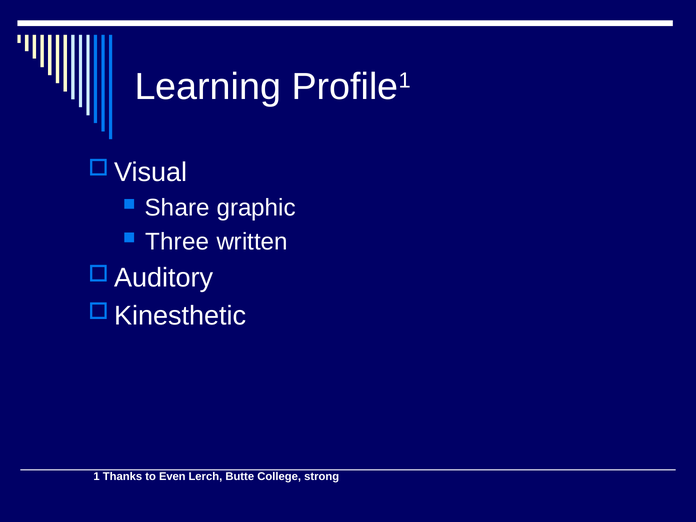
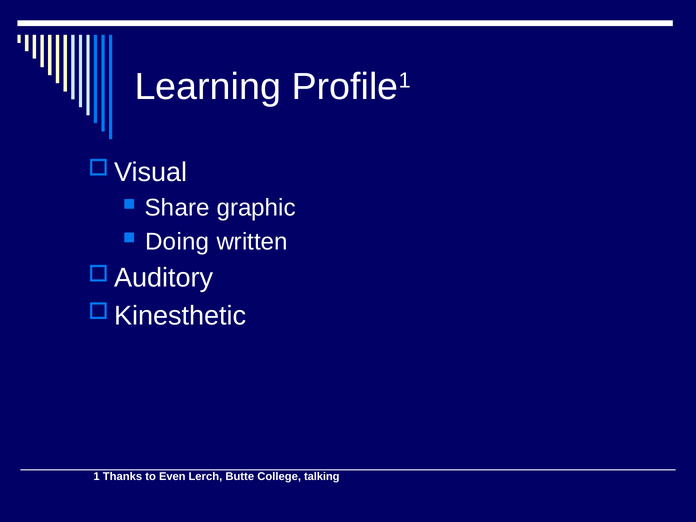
Three: Three -> Doing (177, 242)
strong: strong -> talking (322, 477)
